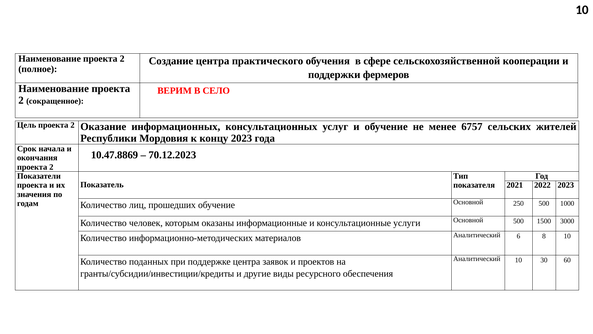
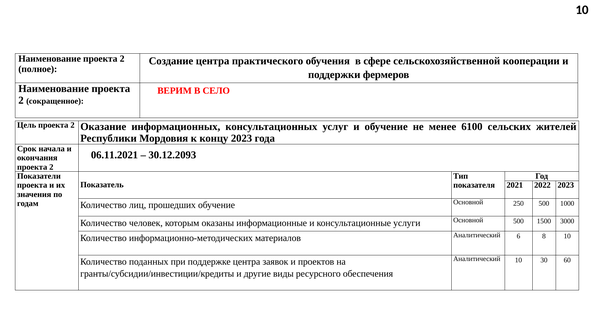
6757: 6757 -> 6100 (472, 126)
10.47.8869: 10.47.8869 -> 06.11.2021 (115, 155)
70.12.2023: 70.12.2023 -> 30.12.2093 (172, 155)
